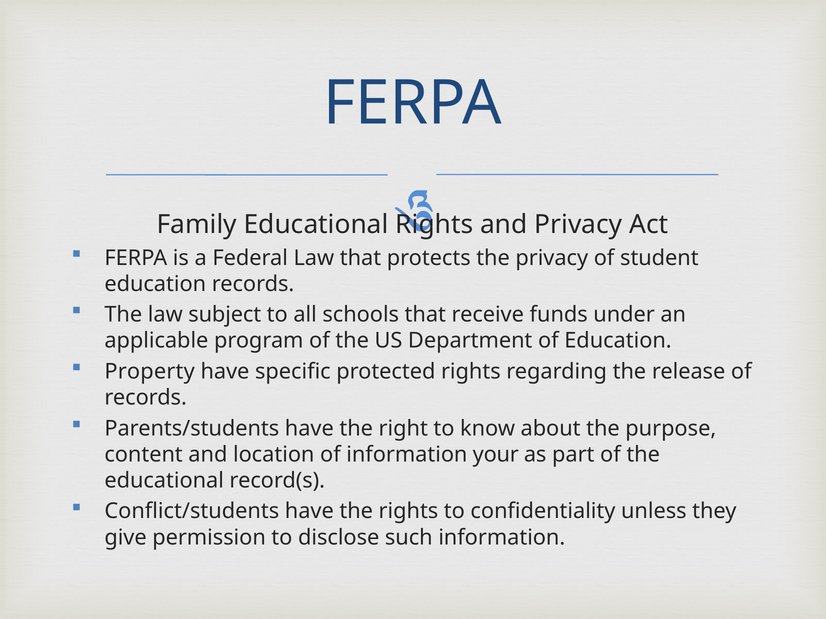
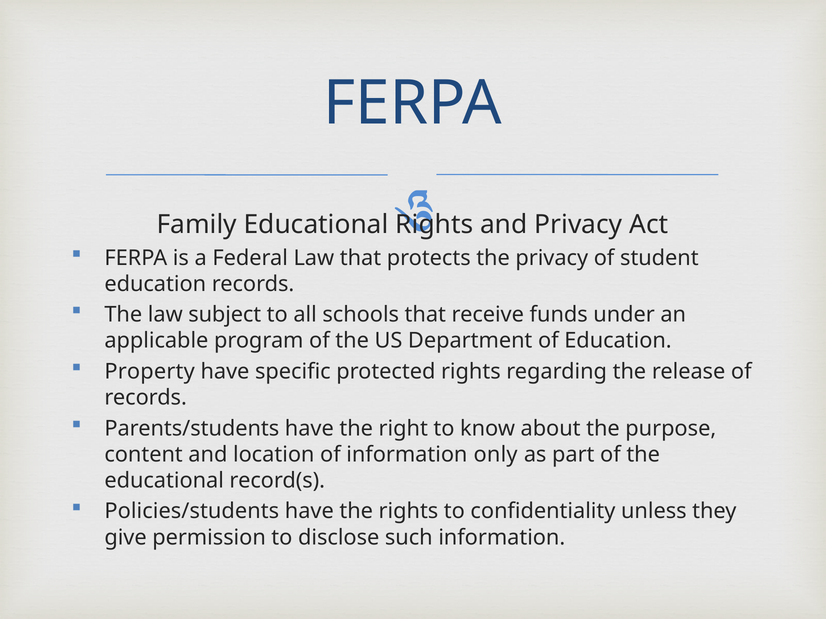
your: your -> only (496, 455)
Conflict/students: Conflict/students -> Policies/students (192, 512)
